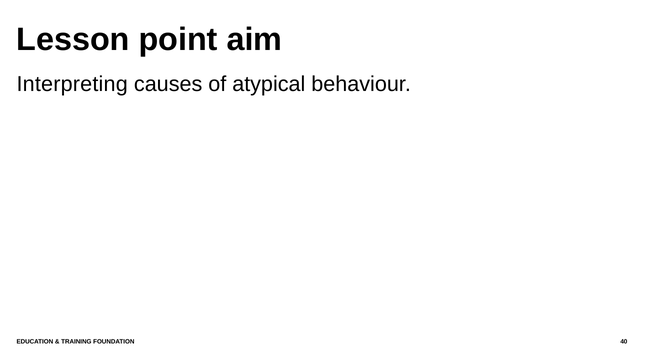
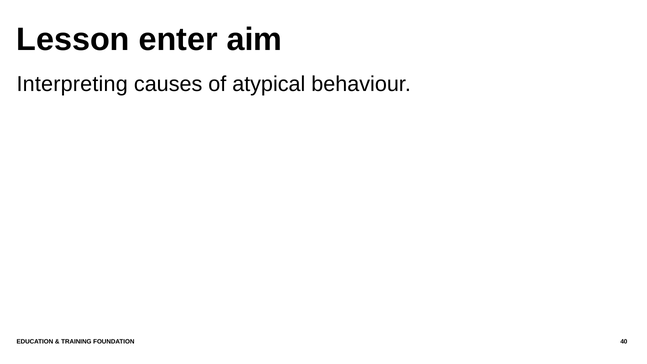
point: point -> enter (178, 39)
